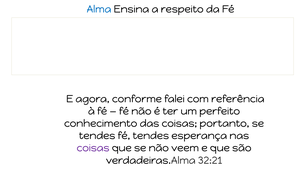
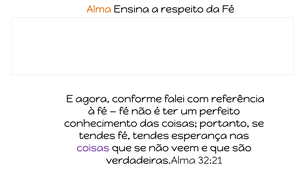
Alma colour: blue -> orange (99, 9)
